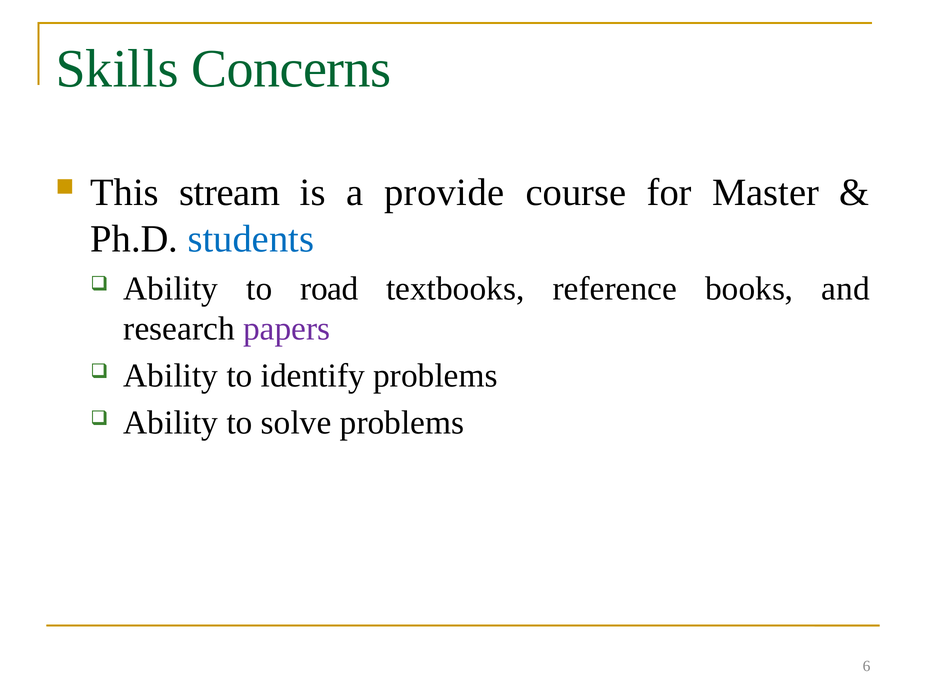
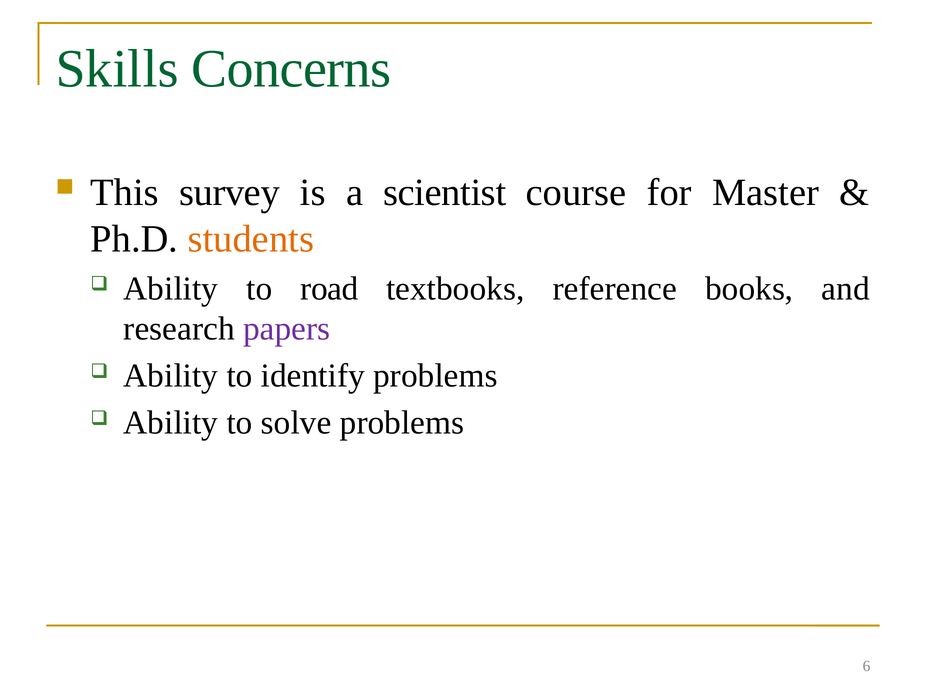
stream: stream -> survey (230, 193)
provide: provide -> scientist (445, 193)
students colour: blue -> orange (251, 239)
